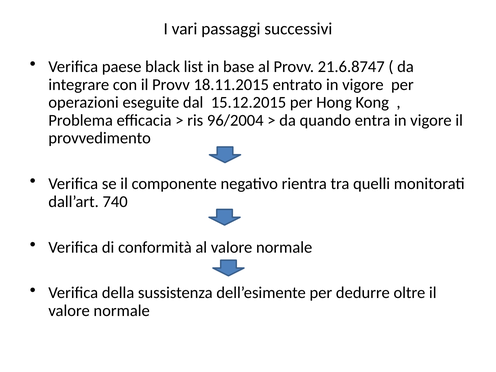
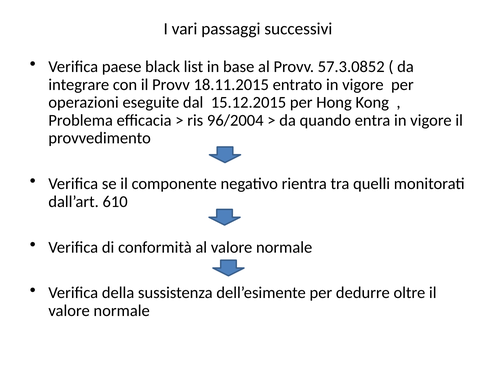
21.6.8747: 21.6.8747 -> 57.3.0852 (351, 67)
740: 740 -> 610 (115, 202)
